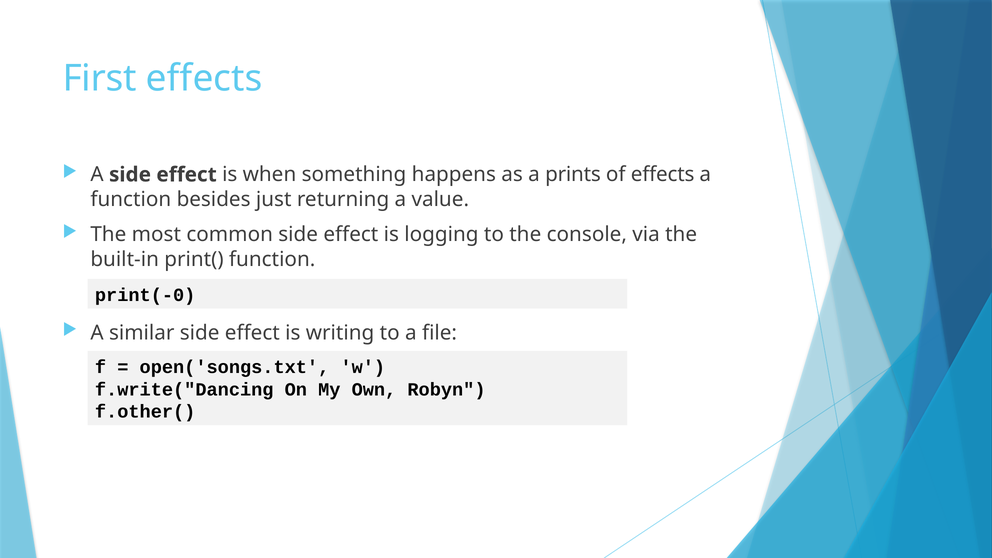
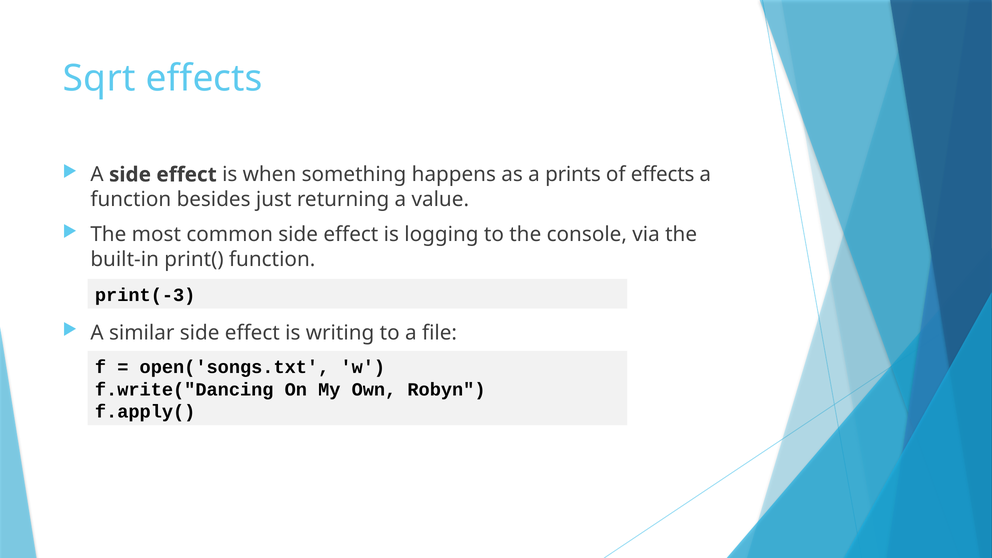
First: First -> Sqrt (99, 78)
print(-0: print(-0 -> print(-3 (145, 295)
f.other(: f.other( -> f.apply( (145, 412)
